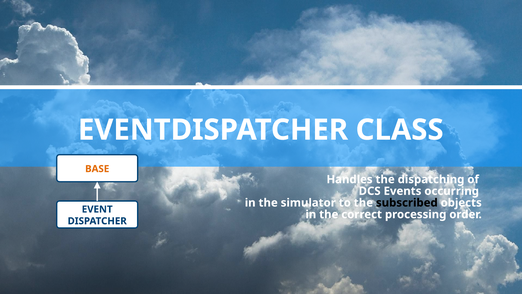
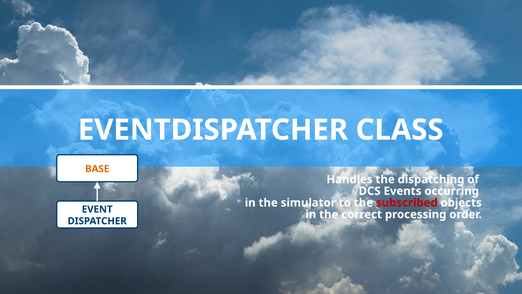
subscribed colour: black -> red (407, 203)
